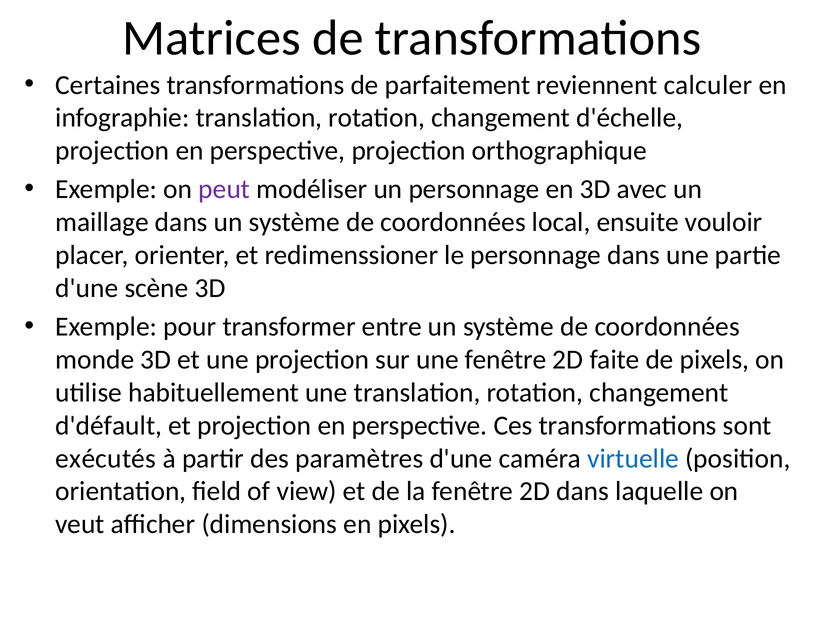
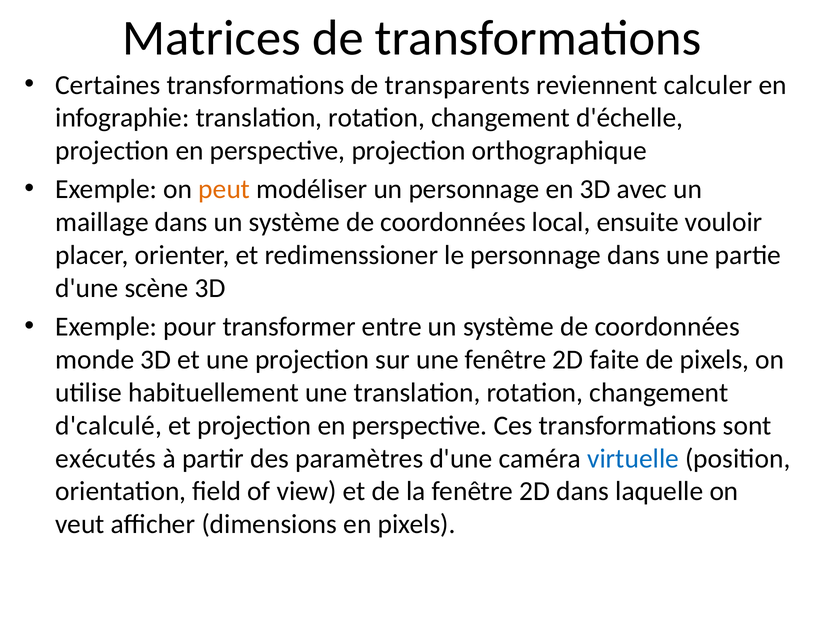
parfaitement: parfaitement -> transparents (457, 85)
peut colour: purple -> orange (224, 189)
d'défault: d'défault -> d'calculé (109, 426)
